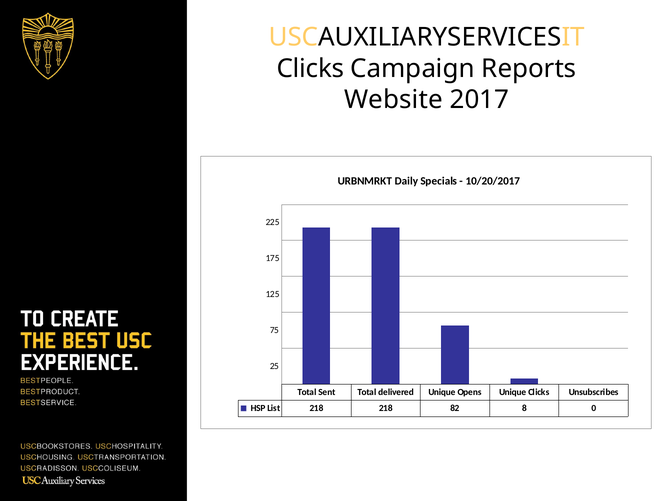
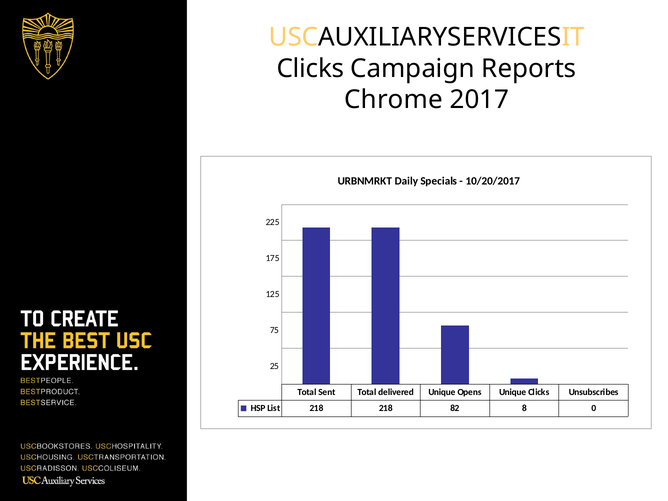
Website: Website -> Chrome (394, 100)
